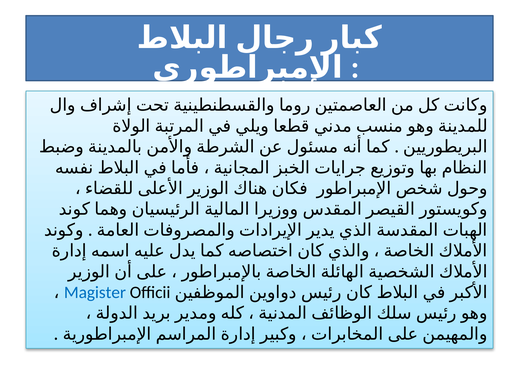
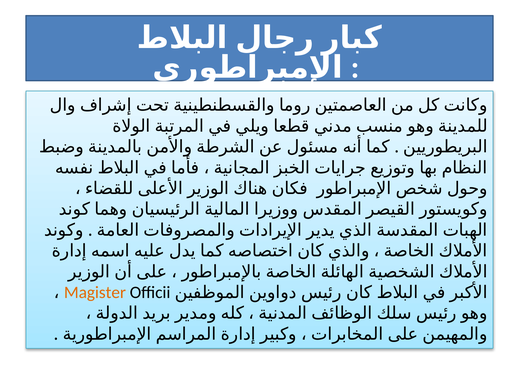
Magister colour: blue -> orange (95, 292)
